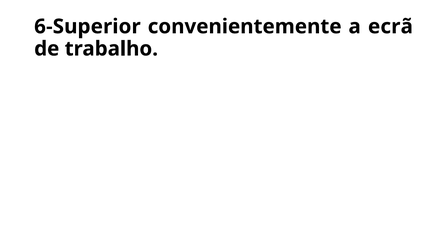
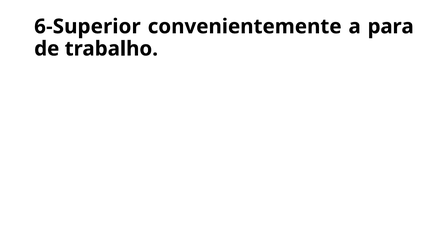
ecrã: ecrã -> para (391, 27)
